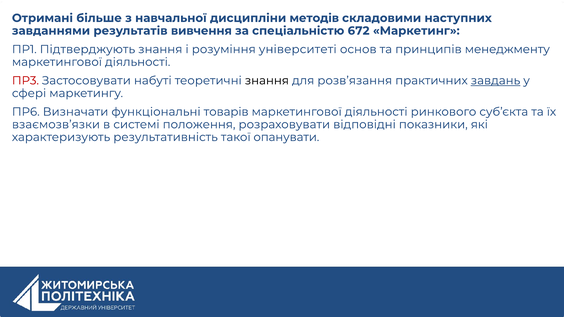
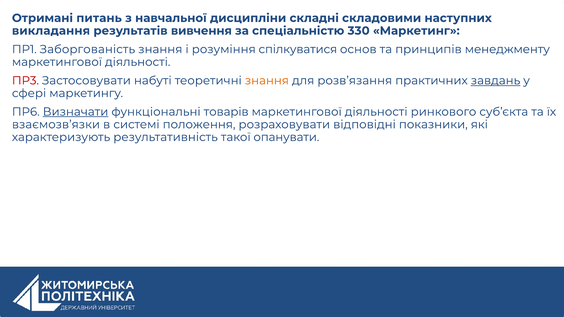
більше: більше -> питань (99, 18)
методів: методів -> складні (314, 18)
завданнями: завданнями -> викладання (51, 31)
672: 672 -> 330 (359, 31)
Підтверджують: Підтверджують -> Заборгованість (87, 49)
університеті: університеті -> спілкуватися (298, 49)
знання colour: black -> orange (267, 81)
Визначати underline: none -> present (76, 112)
